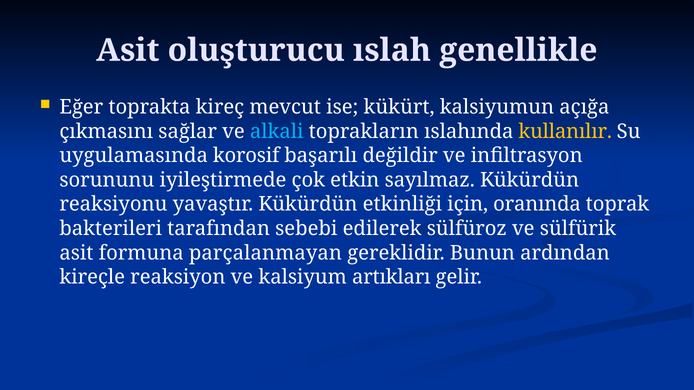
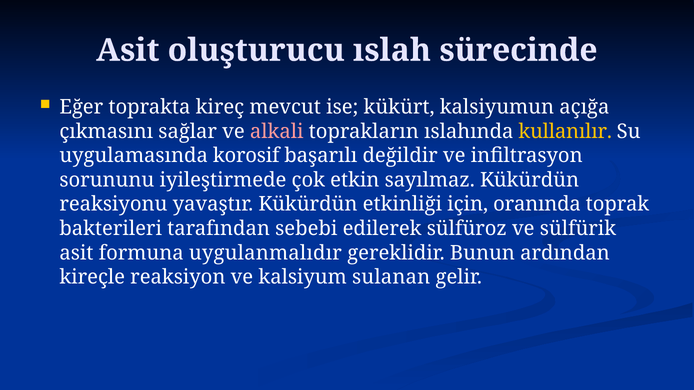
genellikle: genellikle -> sürecinde (518, 50)
alkali colour: light blue -> pink (277, 132)
parçalanmayan: parçalanmayan -> uygulanmalıdır (265, 253)
artıkları: artıkları -> sulanan (391, 277)
